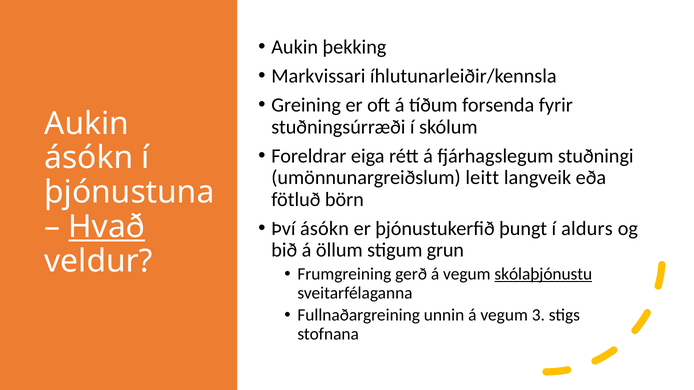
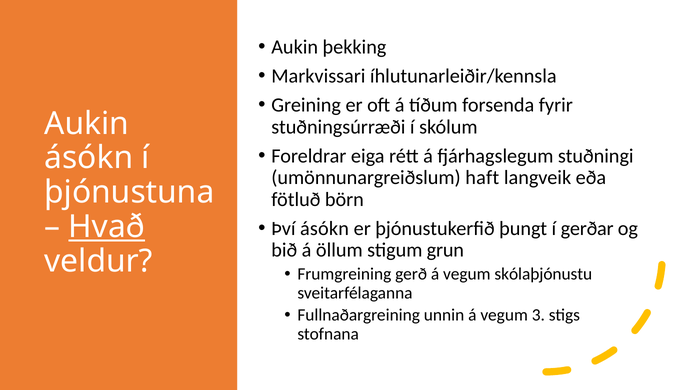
leitt: leitt -> haft (482, 178)
aldurs: aldurs -> gerðar (587, 229)
skólaþjónustu underline: present -> none (543, 274)
